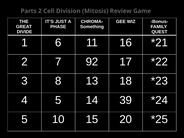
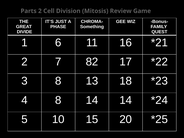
92: 92 -> 82 (92, 62)
4 5: 5 -> 8 (58, 100)
14 39: 39 -> 14 (126, 100)
